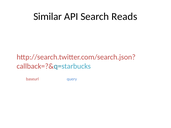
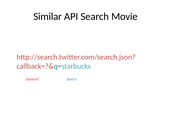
Reads: Reads -> Movie (124, 17)
